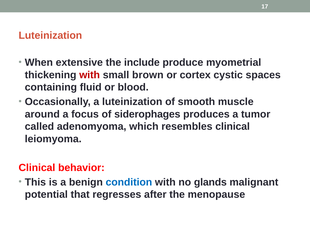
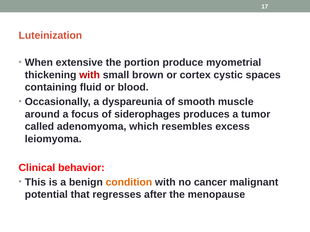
include: include -> portion (142, 63)
a luteinization: luteinization -> dyspareunia (132, 102)
resembles clinical: clinical -> excess (233, 127)
condition colour: blue -> orange (129, 183)
glands: glands -> cancer (210, 183)
